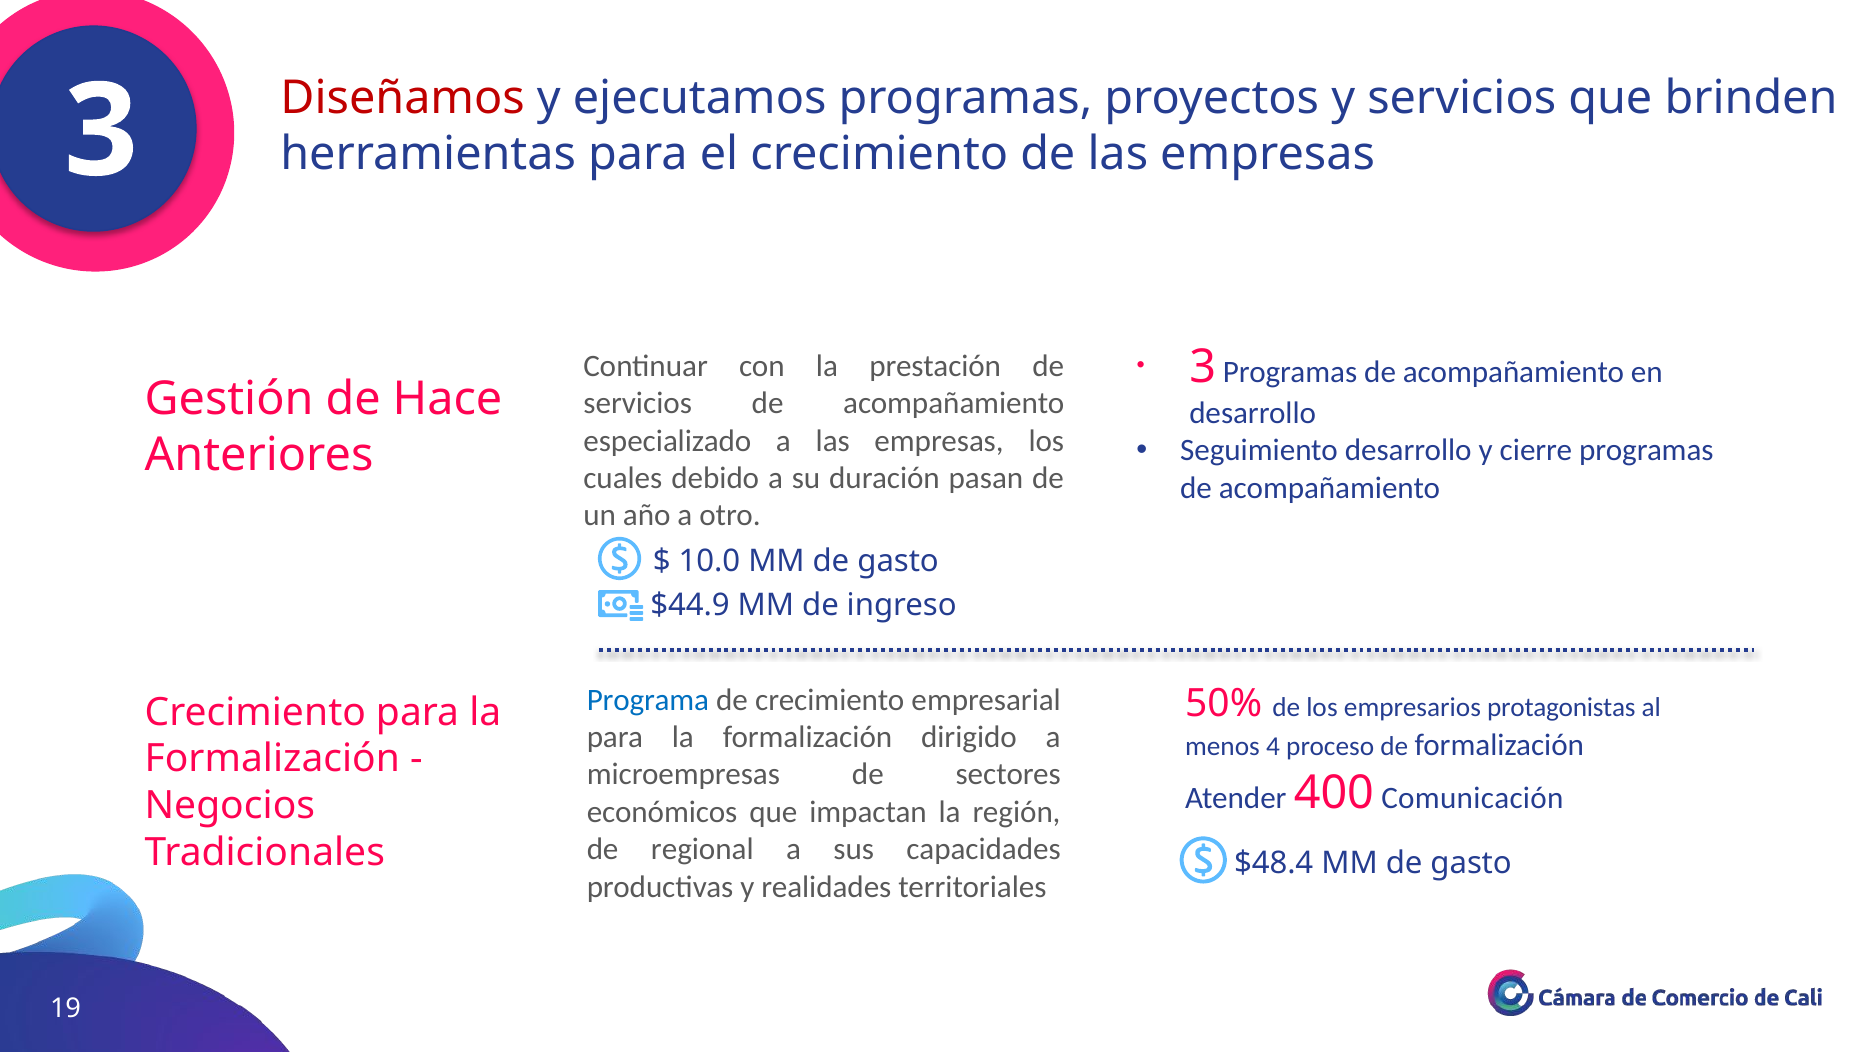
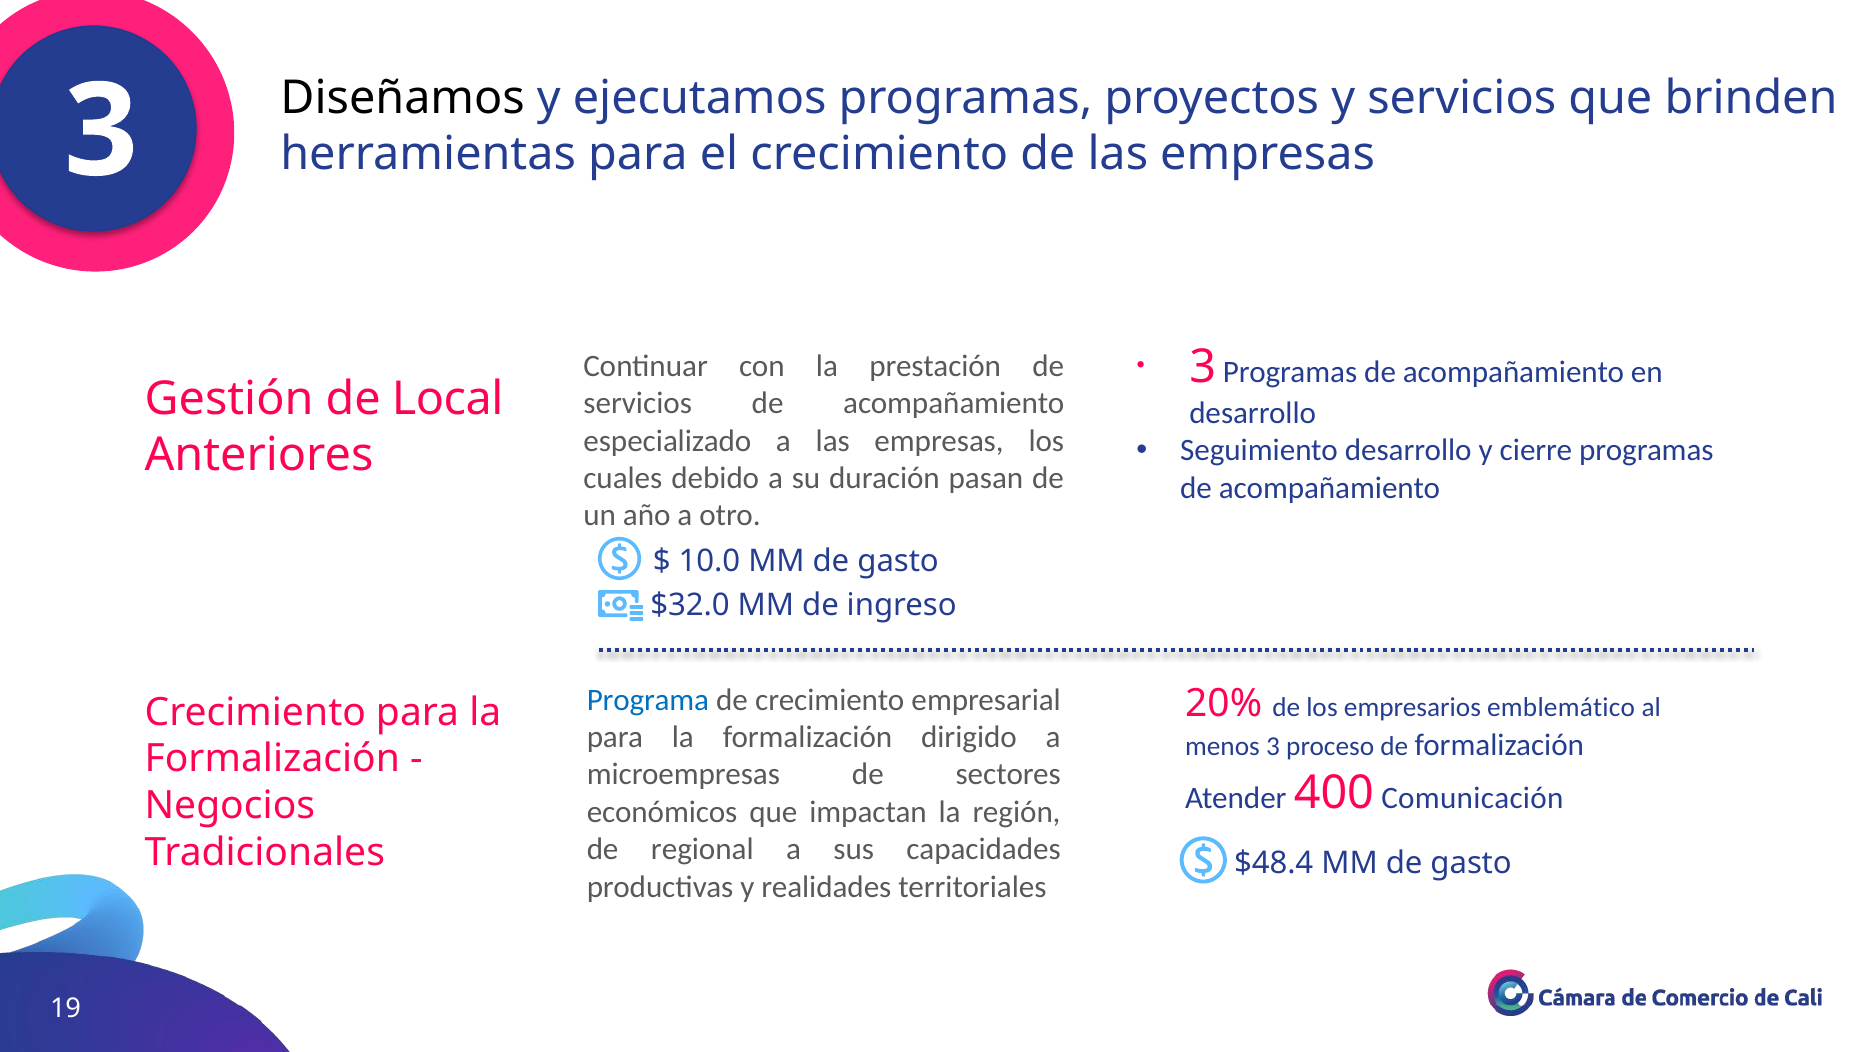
Diseñamos colour: red -> black (403, 98)
Hace: Hace -> Local (448, 399)
$44.9: $44.9 -> $32.0 (690, 605)
50%: 50% -> 20% (1224, 704)
protagonistas: protagonistas -> emblemático (1561, 707)
menos 4: 4 -> 3 (1273, 746)
